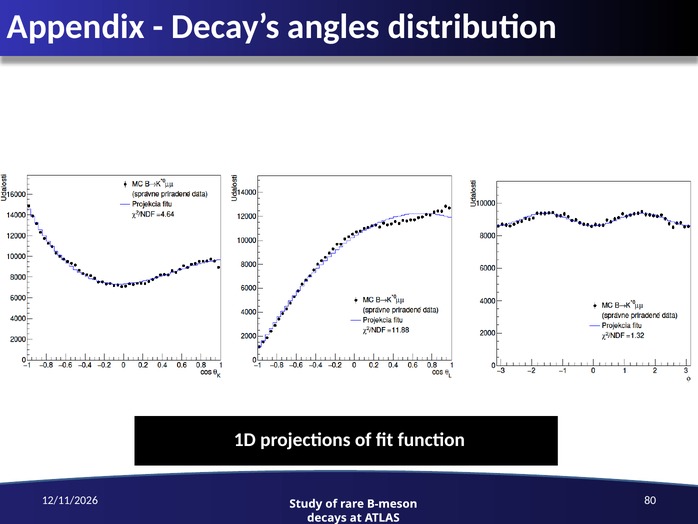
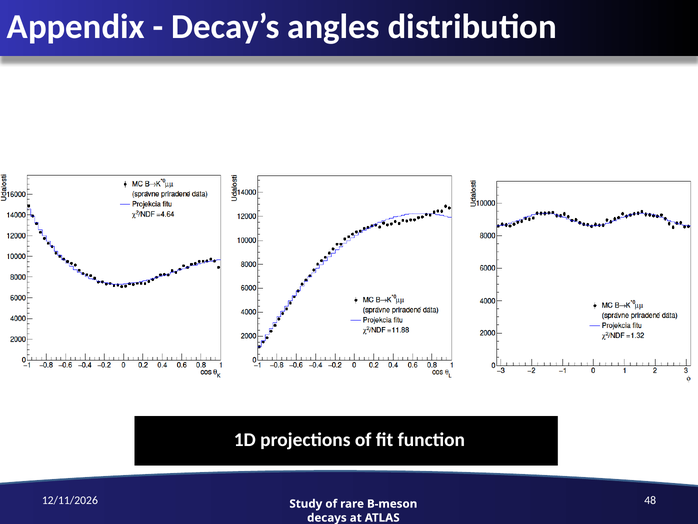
80: 80 -> 48 (650, 500)
